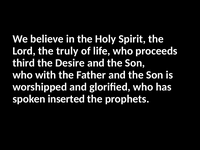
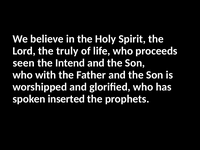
third: third -> seen (24, 63)
Desire: Desire -> Intend (70, 63)
